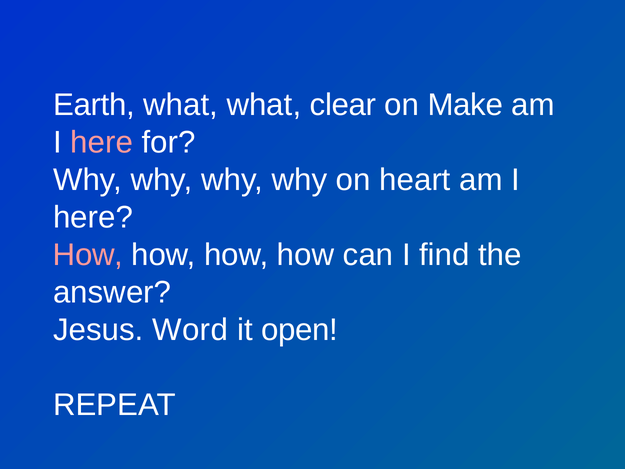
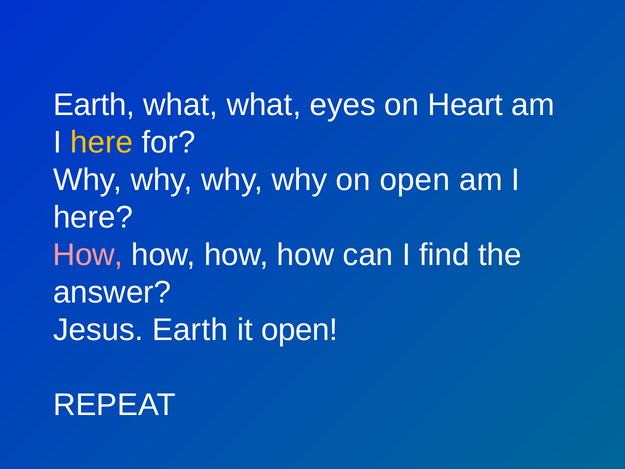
clear: clear -> eyes (343, 105)
Make: Make -> Heart (465, 105)
here colour: pink -> yellow (102, 142)
on heart: heart -> open (415, 180)
Jesus Word: Word -> Earth (190, 330)
